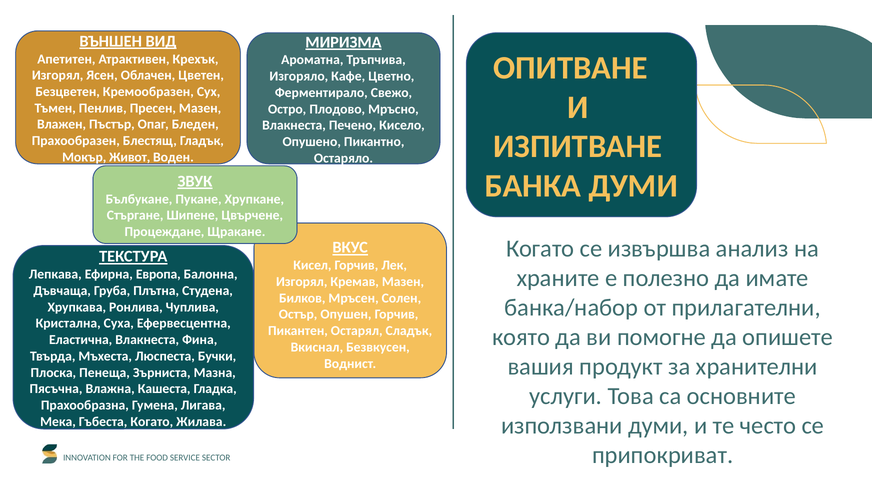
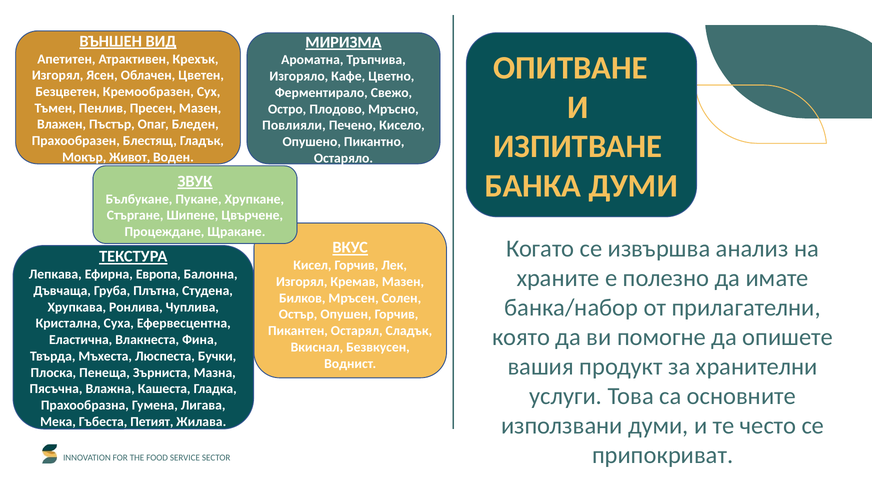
Влакнеста: Влакнеста -> Повлияли (294, 125)
Гъбеста Когато: Когато -> Петият (152, 421)
